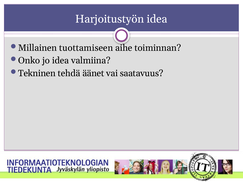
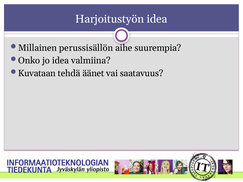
tuottamiseen: tuottamiseen -> perussisällön (86, 48)
toiminnan: toiminnan -> suurempia (158, 48)
Tekninen: Tekninen -> Kuvataan (37, 73)
